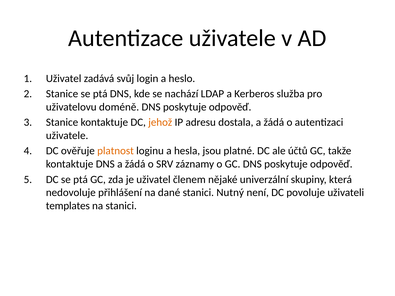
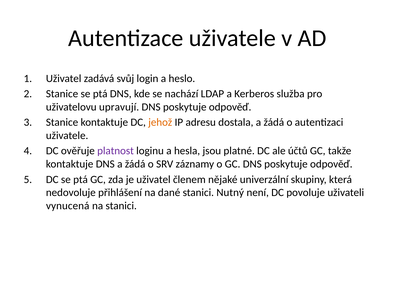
doméně: doméně -> upravují (119, 107)
platnost colour: orange -> purple (116, 151)
templates: templates -> vynucená (68, 206)
